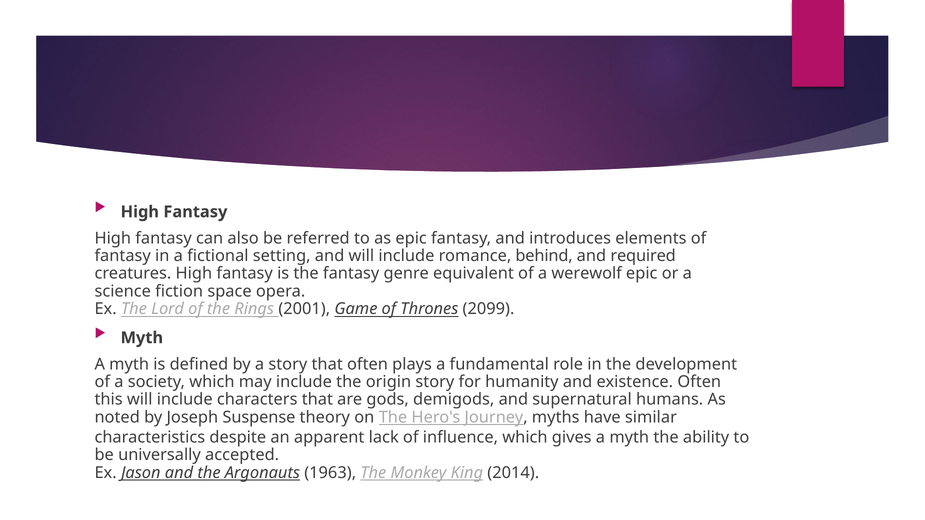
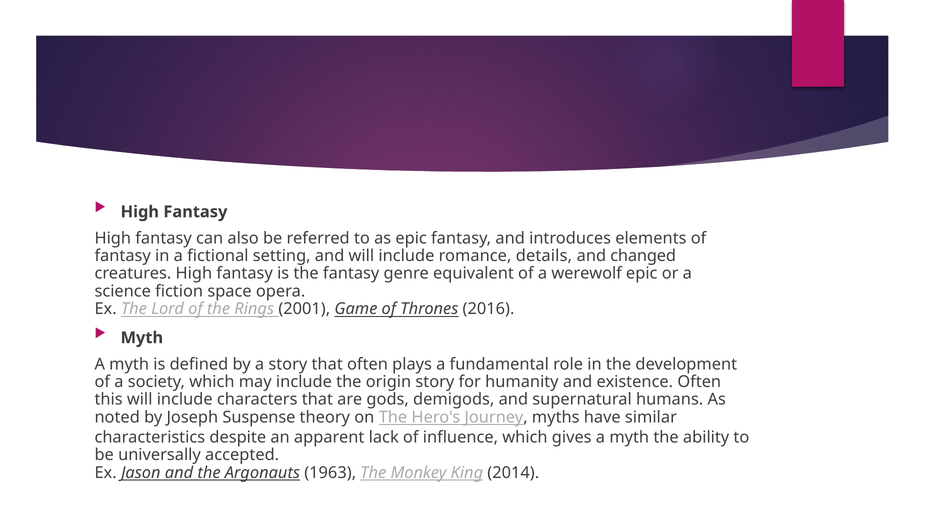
behind: behind -> details (544, 256)
required: required -> changed (643, 256)
2099: 2099 -> 2016 (488, 309)
